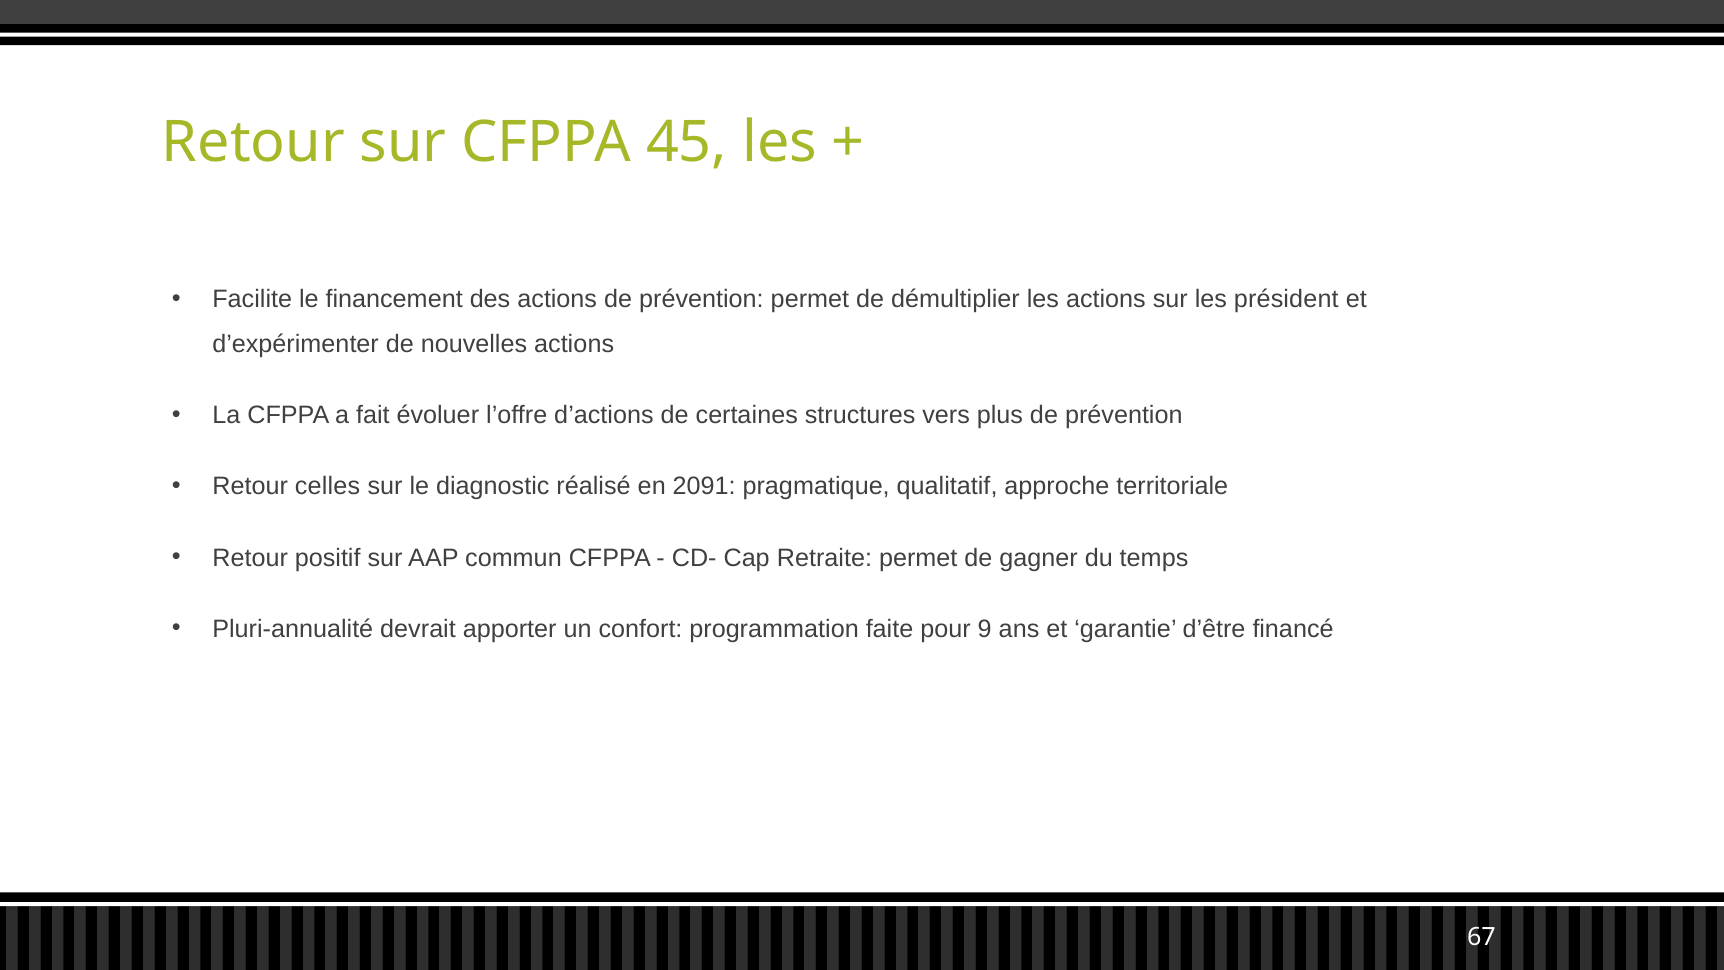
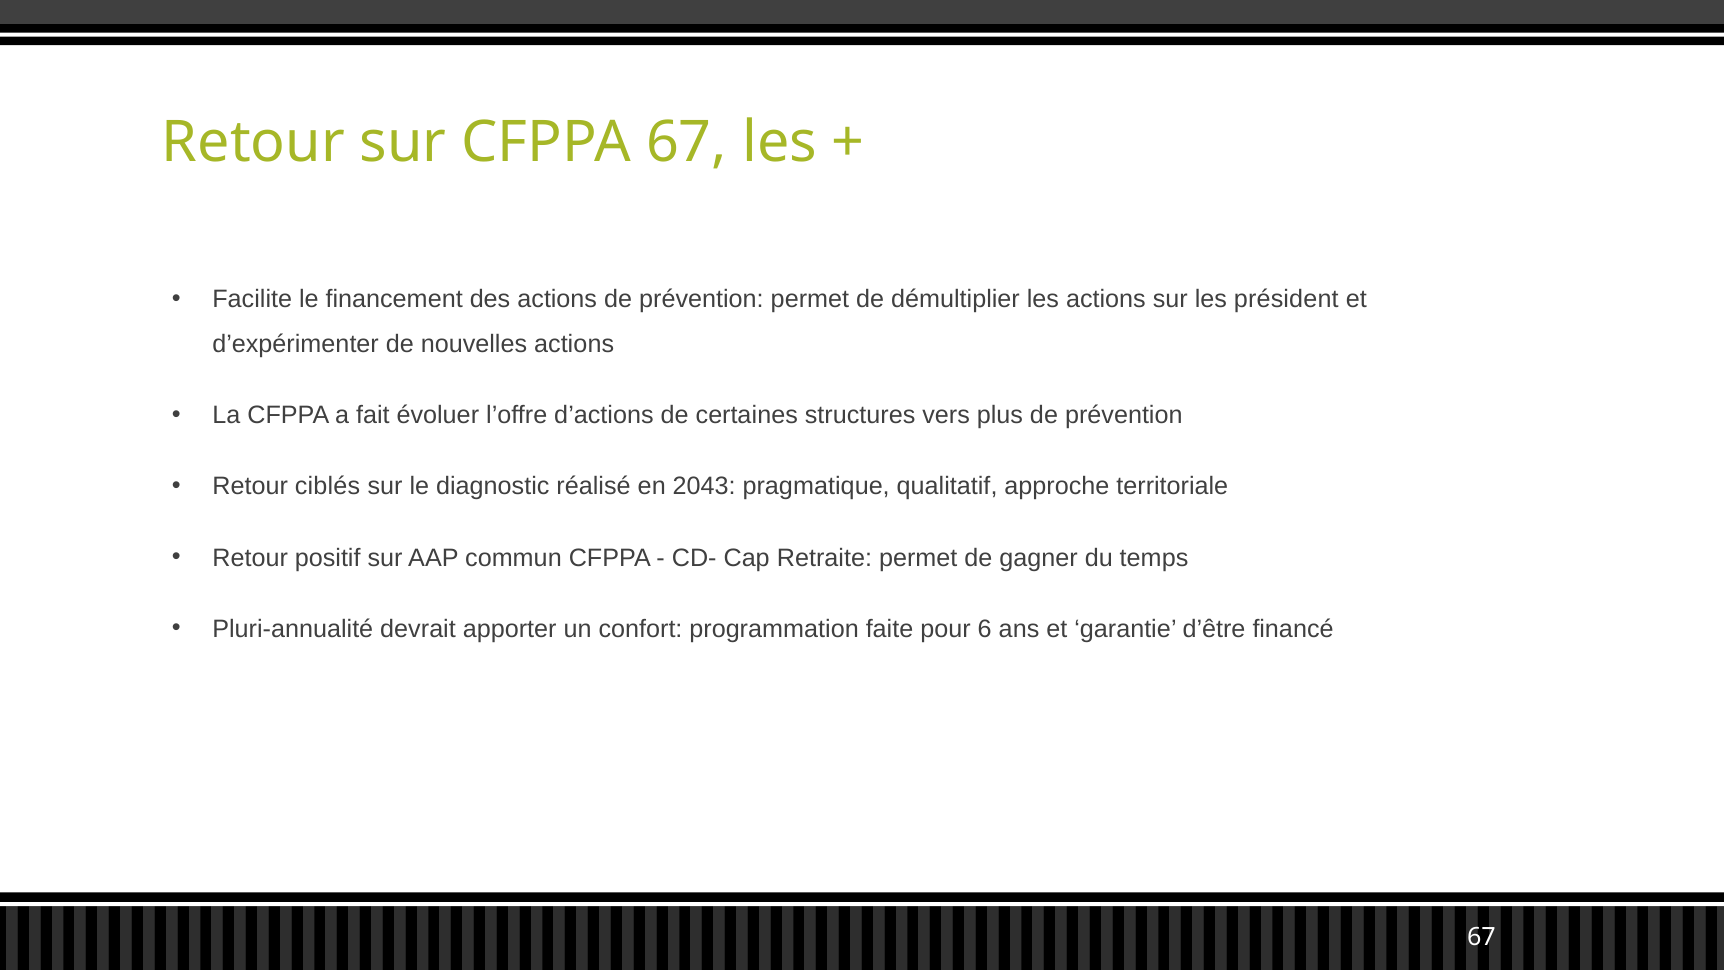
CFPPA 45: 45 -> 67 (687, 143)
celles: celles -> ciblés (328, 487)
2091: 2091 -> 2043 (704, 487)
9: 9 -> 6 (985, 629)
